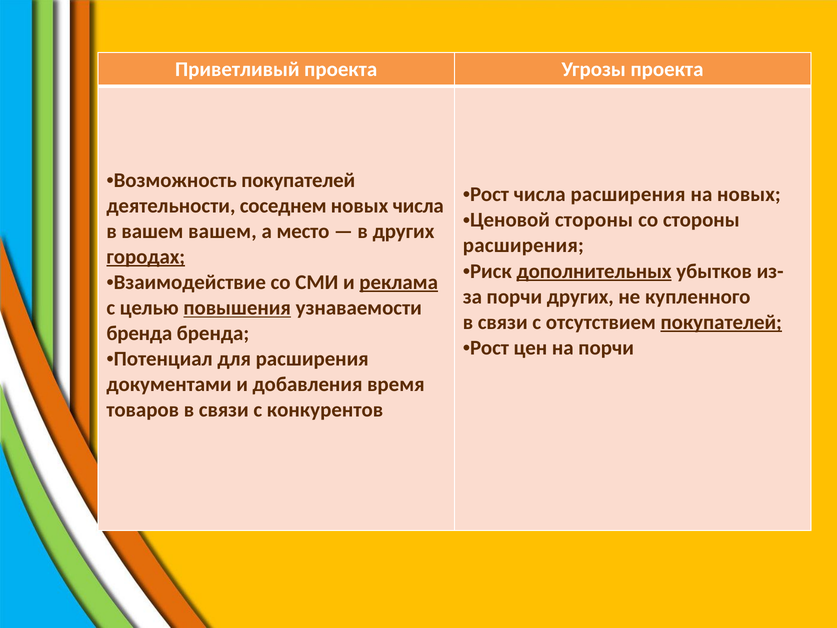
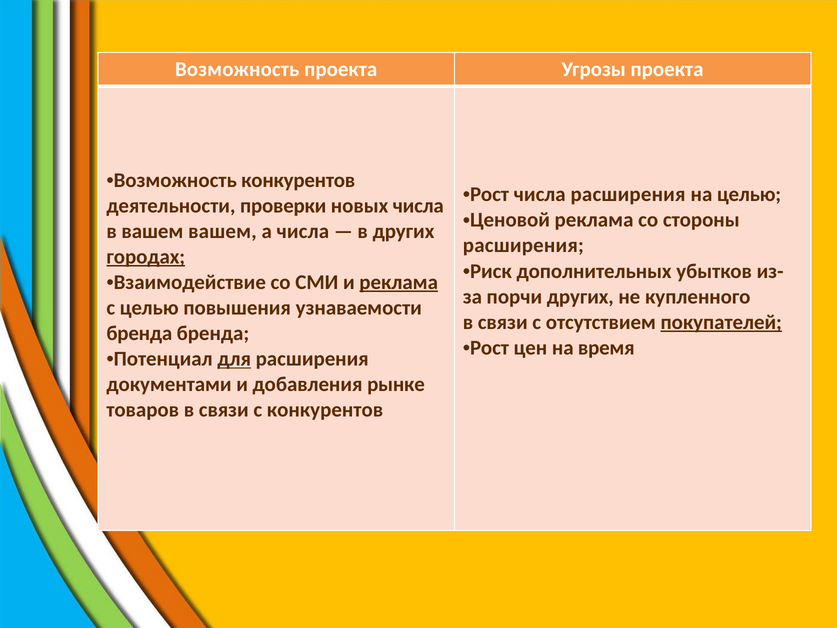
Приветливый: Приветливый -> Возможность (237, 70)
Возможность покупателей: покупателей -> конкурентов (298, 180)
на новых: новых -> целью (749, 194)
соседнем: соседнем -> проверки (283, 206)
Ценовой стороны: стороны -> реклама (594, 220)
а место: место -> числа (303, 231)
дополнительных underline: present -> none (594, 271)
повышения underline: present -> none (237, 308)
на порчи: порчи -> время (606, 348)
для underline: none -> present (234, 359)
время: время -> рынке (396, 384)
